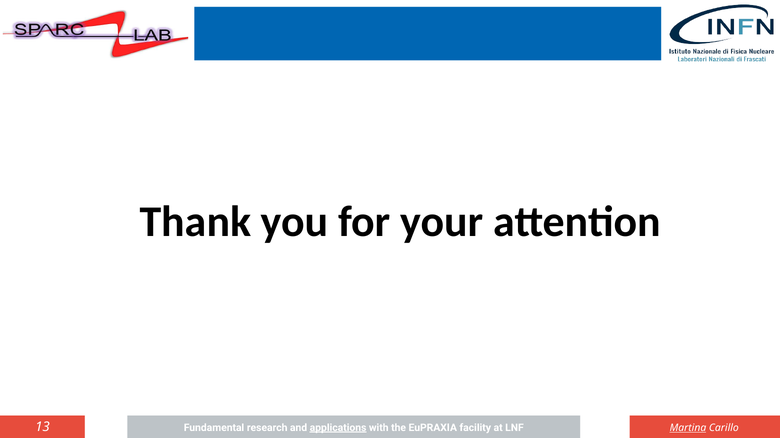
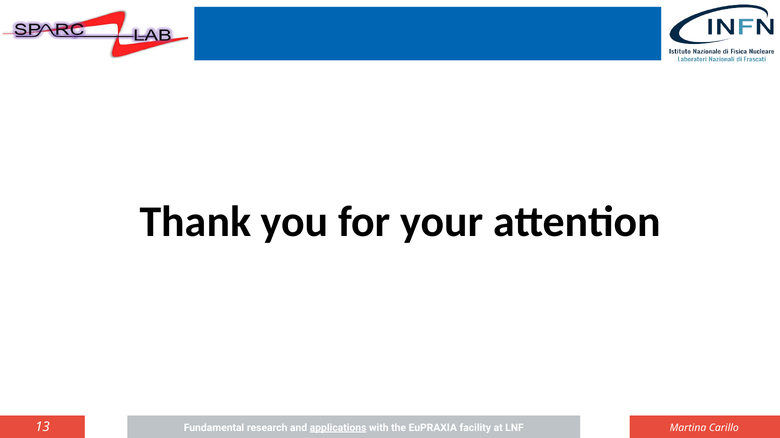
Martina underline: present -> none (688, 429)
